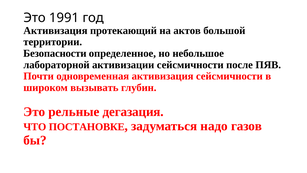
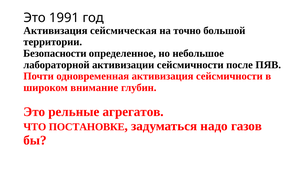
протекающий: протекающий -> сейсмическая (123, 31)
актов: актов -> точно (187, 31)
вызывать: вызывать -> внимание (94, 87)
дегазация: дегазация -> агрегатов (133, 112)
